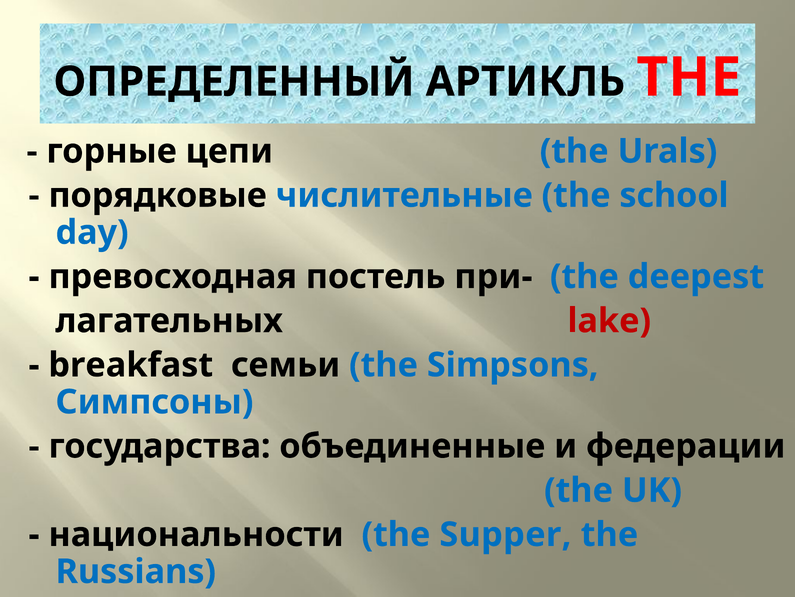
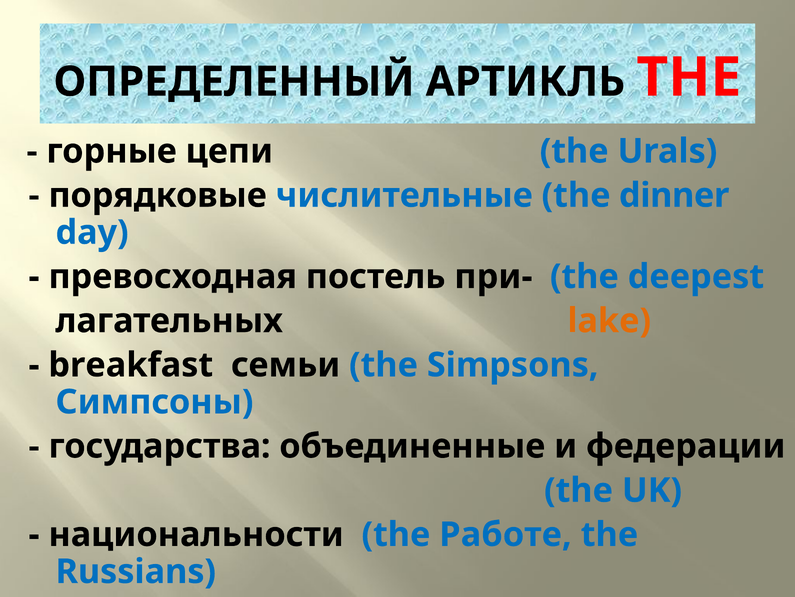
school: school -> dinner (674, 195)
lake colour: red -> orange (609, 320)
Supper: Supper -> Работе (505, 534)
